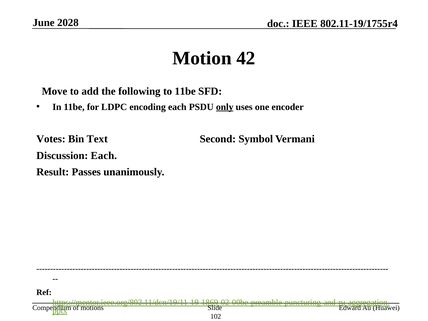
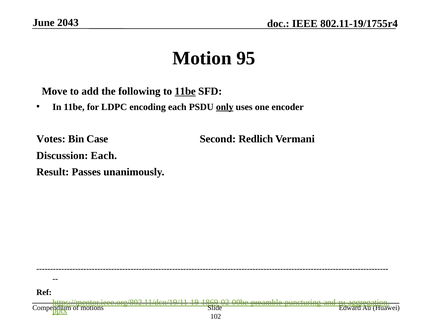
2028: 2028 -> 2043 (68, 23)
42: 42 -> 95 (246, 58)
11be underline: none -> present (185, 91)
Text: Text -> Case (97, 139)
Symbol: Symbol -> Redlich (256, 139)
